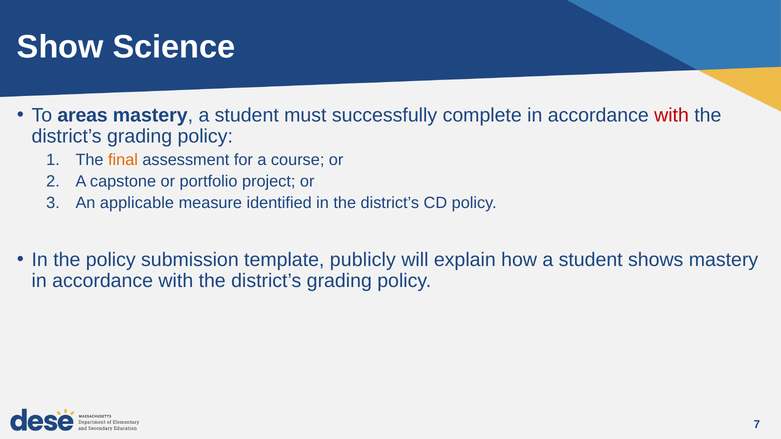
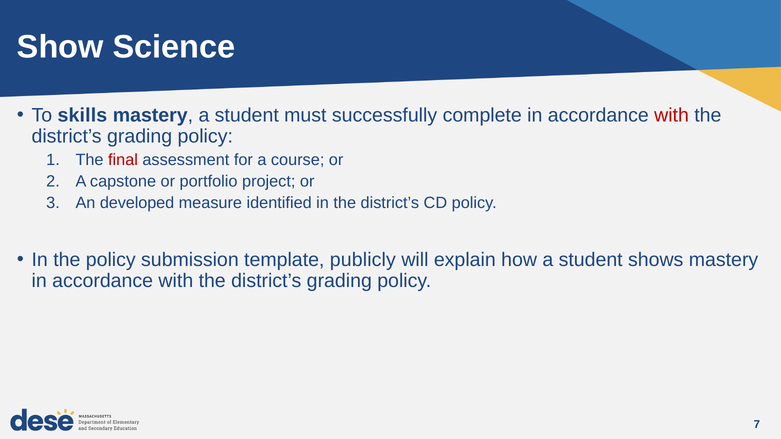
areas: areas -> skills (82, 115)
final colour: orange -> red (123, 160)
applicable: applicable -> developed (137, 203)
